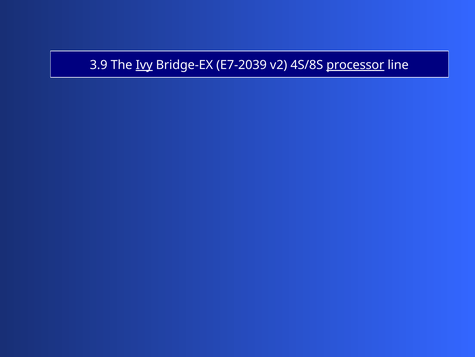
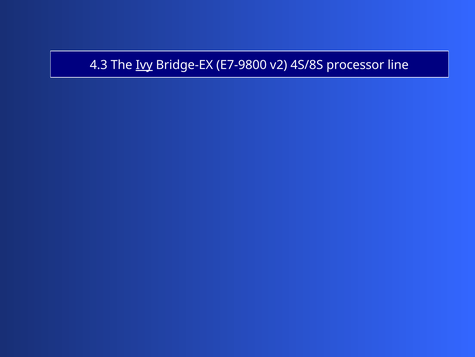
3.9: 3.9 -> 4.3 (99, 65)
E7-2039: E7-2039 -> E7-9800 (242, 65)
processor underline: present -> none (355, 65)
